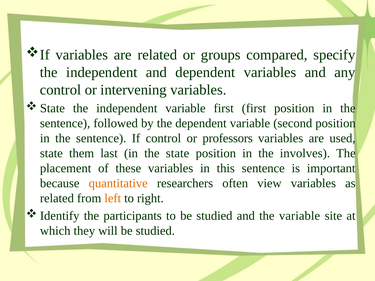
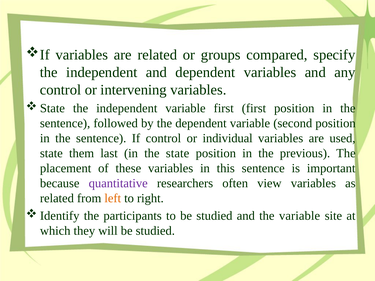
professors: professors -> individual (228, 138)
involves: involves -> previous (305, 153)
quantitative colour: orange -> purple (118, 183)
